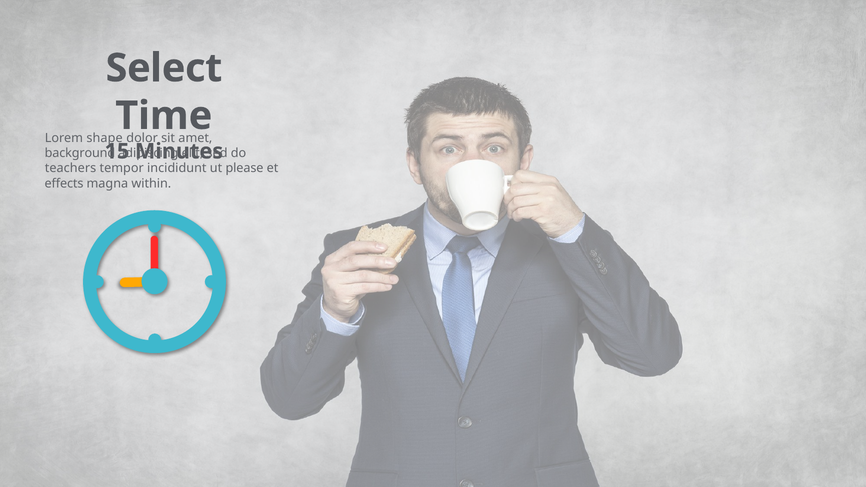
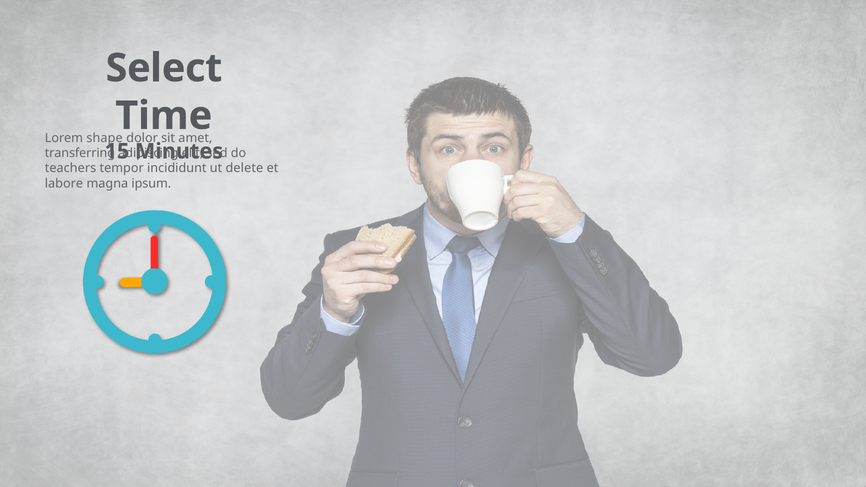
background: background -> transferring (80, 153)
please: please -> delete (244, 168)
effects: effects -> labore (64, 183)
within: within -> ipsum (151, 183)
